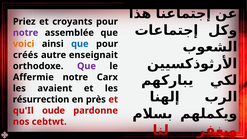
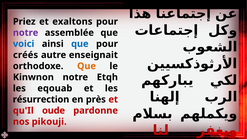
croyants: croyants -> exaltons (72, 22)
voici colour: orange -> blue (24, 44)
Que colour: purple -> orange (87, 66)
Affermie: Affermie -> Kinwnon (33, 77)
Carx: Carx -> Etqh (107, 77)
avaient: avaient -> eqouab (55, 88)
cebtwt: cebtwt -> pikouji (49, 122)
